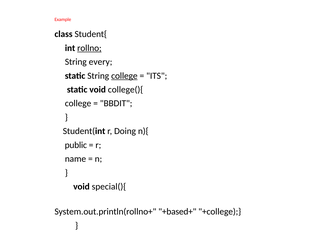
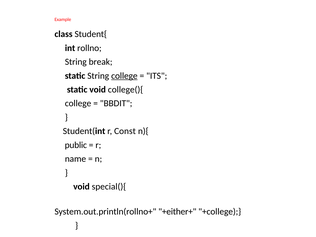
rollno underline: present -> none (89, 48)
every: every -> break (101, 62)
Doing: Doing -> Const (125, 131)
+based+: +based+ -> +either+ (177, 212)
